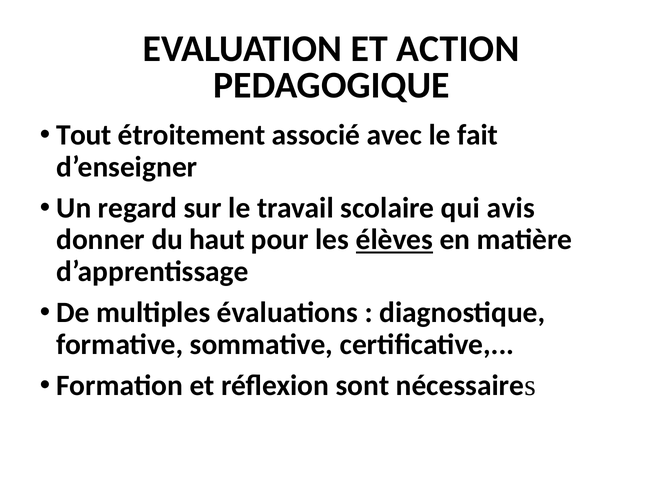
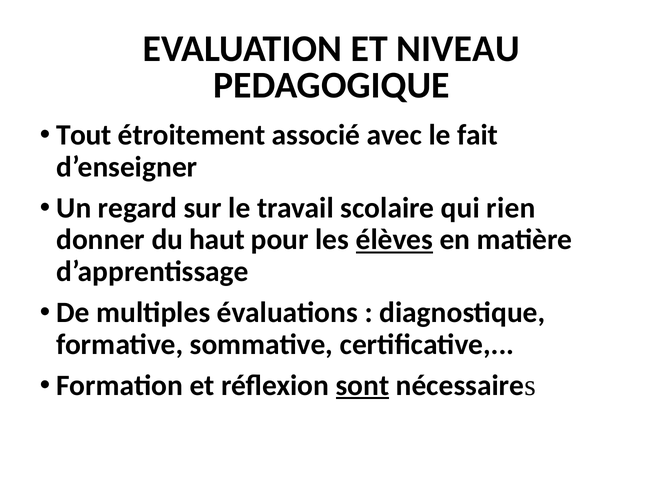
ACTION: ACTION -> NIVEAU (458, 49)
avis: avis -> rien (511, 208)
sont underline: none -> present (362, 386)
